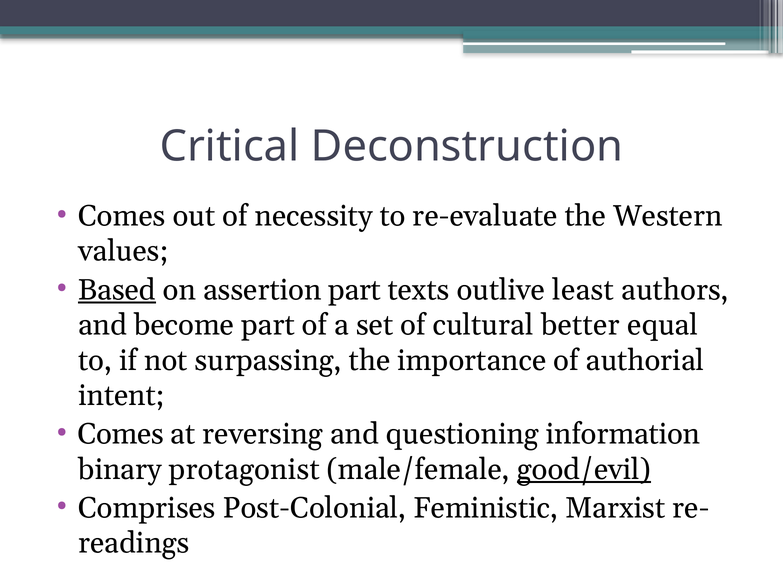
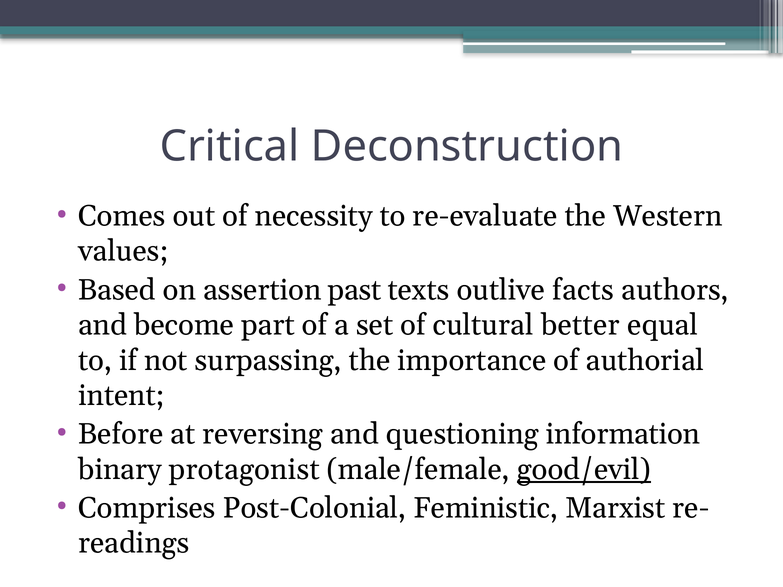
Based underline: present -> none (117, 290)
assertion part: part -> past (355, 290)
least: least -> facts (583, 290)
Comes: Comes -> Before (121, 434)
